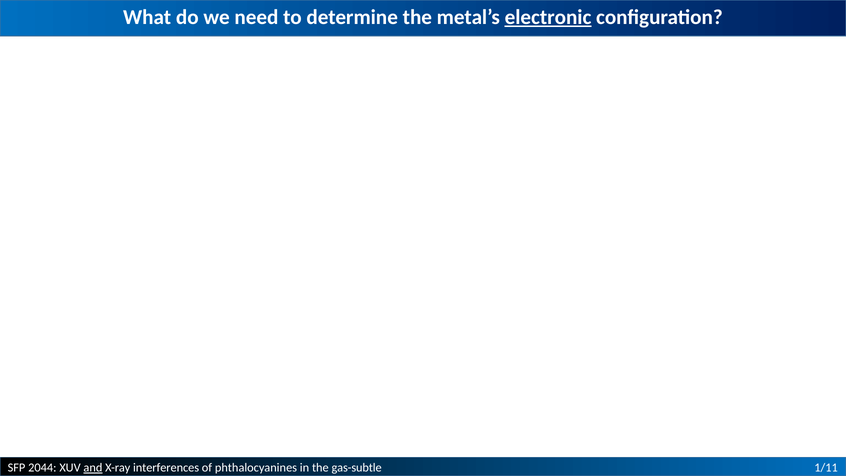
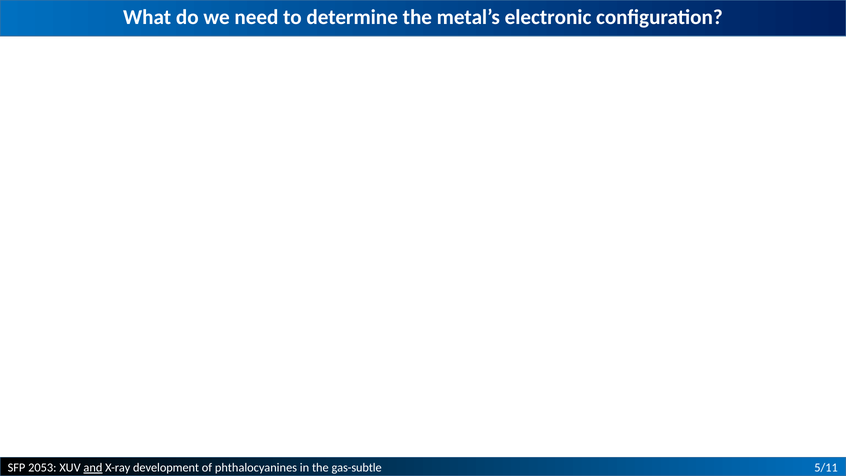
electronic underline: present -> none (548, 17)
2044: 2044 -> 2053 (42, 468)
interferences: interferences -> development (166, 468)
1/11: 1/11 -> 5/11 (826, 468)
